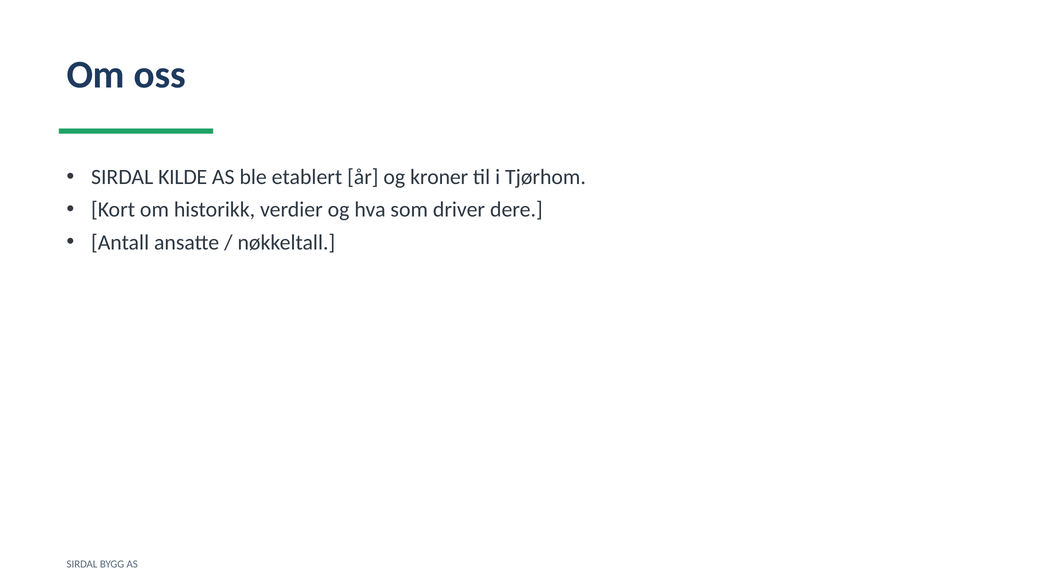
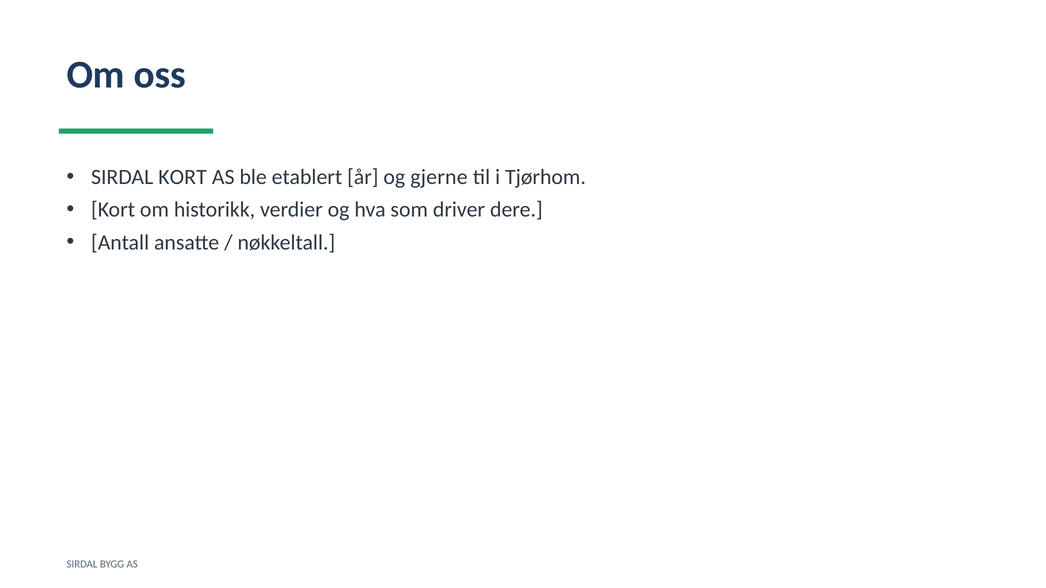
SIRDAL KILDE: KILDE -> KORT (183, 177)
kroner: kroner -> gjerne (439, 177)
